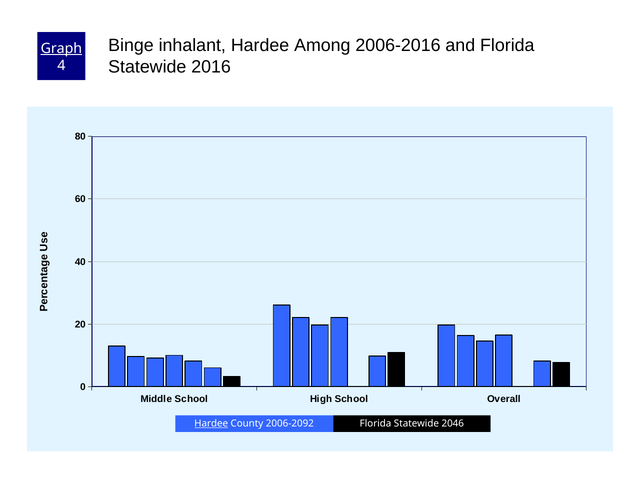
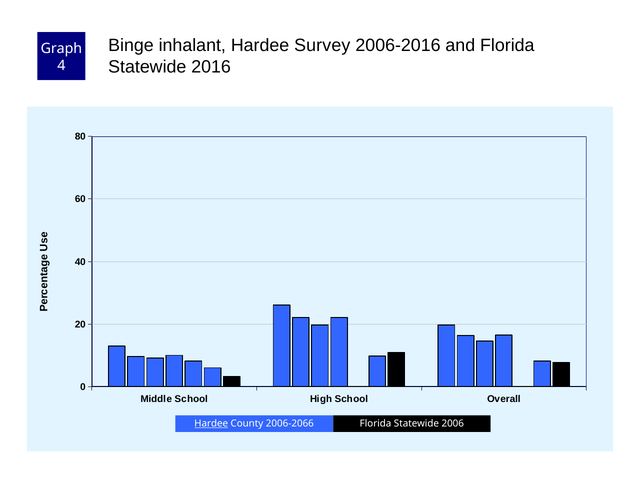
Among: Among -> Survey (322, 46)
Graph underline: present -> none (61, 49)
2006-2092: 2006-2092 -> 2006-2066 (290, 424)
2046: 2046 -> 2006 (453, 424)
